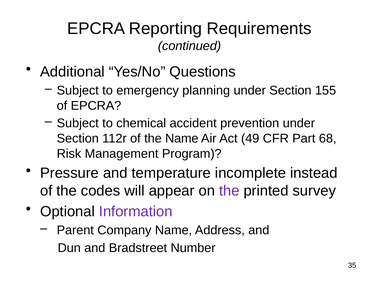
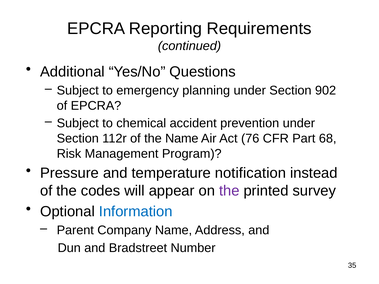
155: 155 -> 902 (326, 91)
49: 49 -> 76 (250, 139)
incomplete: incomplete -> notification (251, 173)
Information colour: purple -> blue (136, 212)
